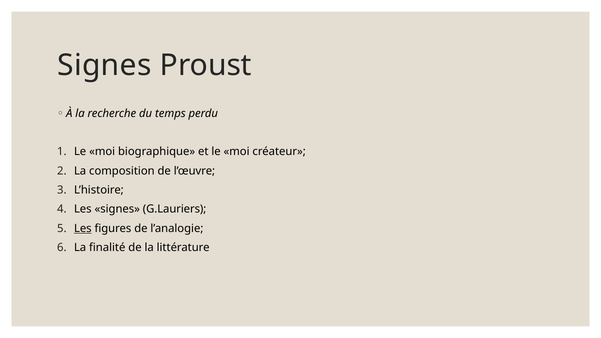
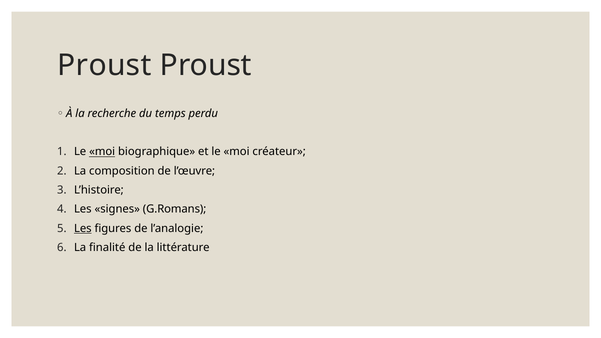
Signes: Signes -> Proust (104, 65)
moi underline: none -> present (102, 152)
G.Lauriers: G.Lauriers -> G.Romans (175, 209)
